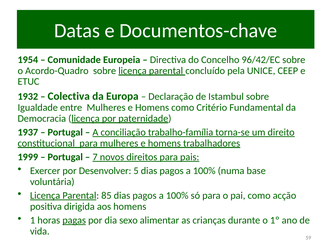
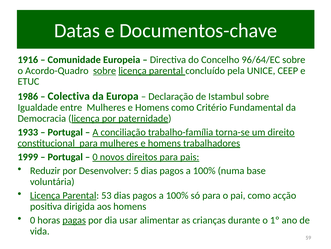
1954: 1954 -> 1916 (28, 60)
96/42/EC: 96/42/EC -> 96/64/EC (261, 60)
sobre underline: none -> present (105, 70)
1932: 1932 -> 1986 (28, 96)
1937: 1937 -> 1933 (28, 132)
7: 7 -> 0 (95, 157)
Exercer: Exercer -> Reduzir (45, 170)
85: 85 -> 53 (106, 195)
1: 1 -> 0 (33, 220)
sexo: sexo -> usar (128, 220)
